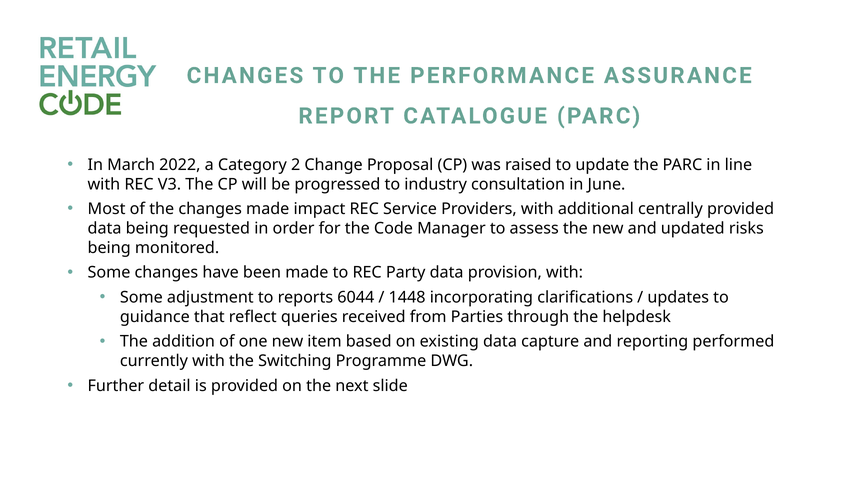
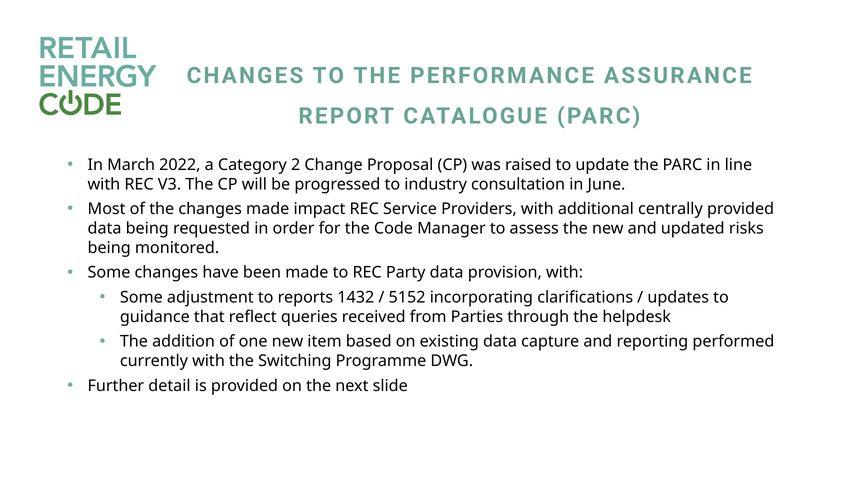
6044: 6044 -> 1432 (356, 297)
1448: 1448 -> 5152 (407, 297)
